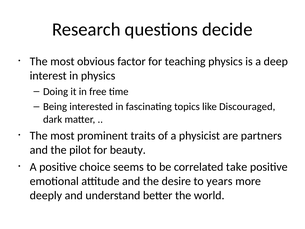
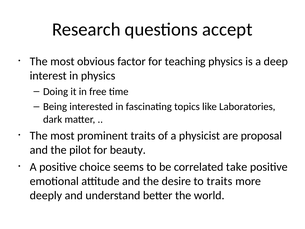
decide: decide -> accept (227, 30)
Discouraged: Discouraged -> Laboratories (247, 106)
partners: partners -> proposal (261, 135)
to years: years -> traits (219, 181)
